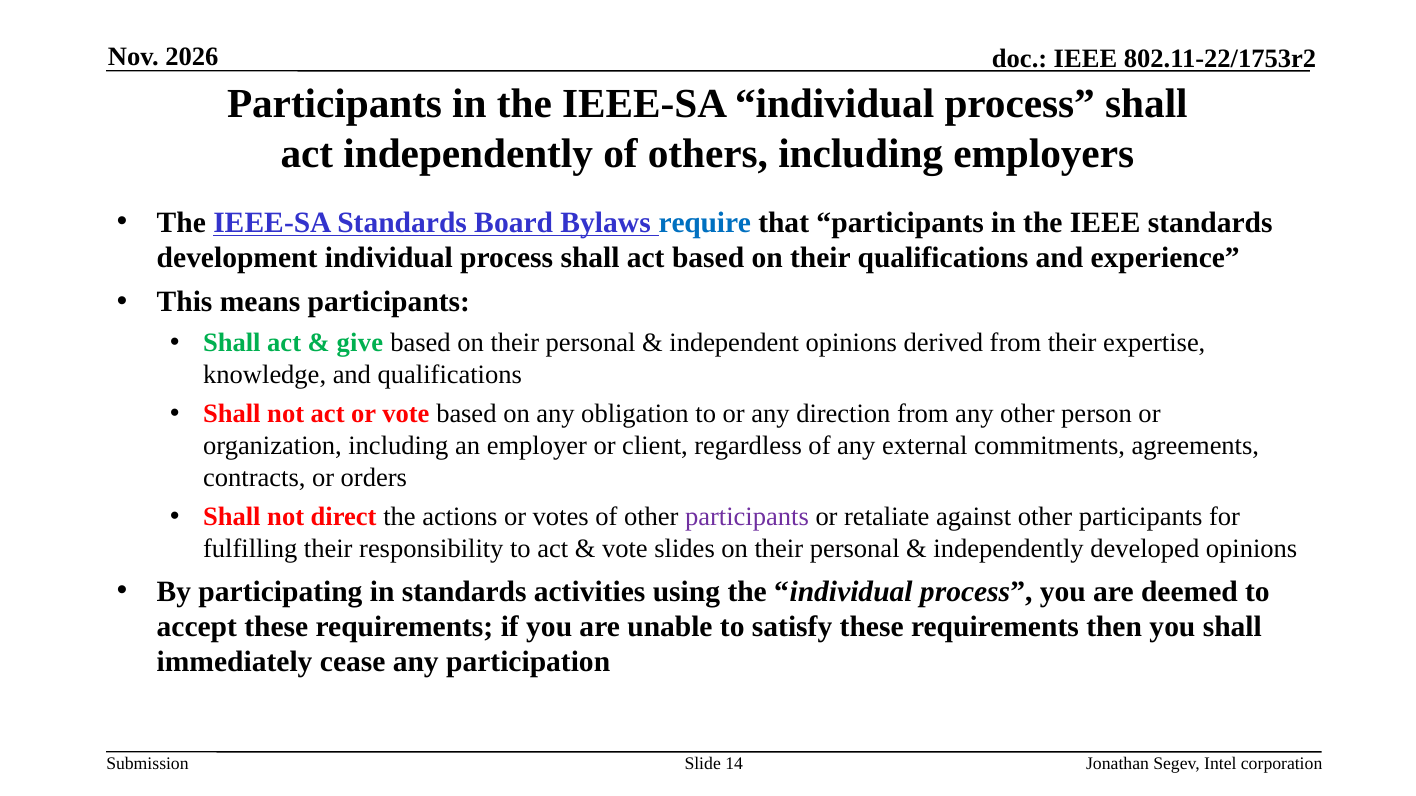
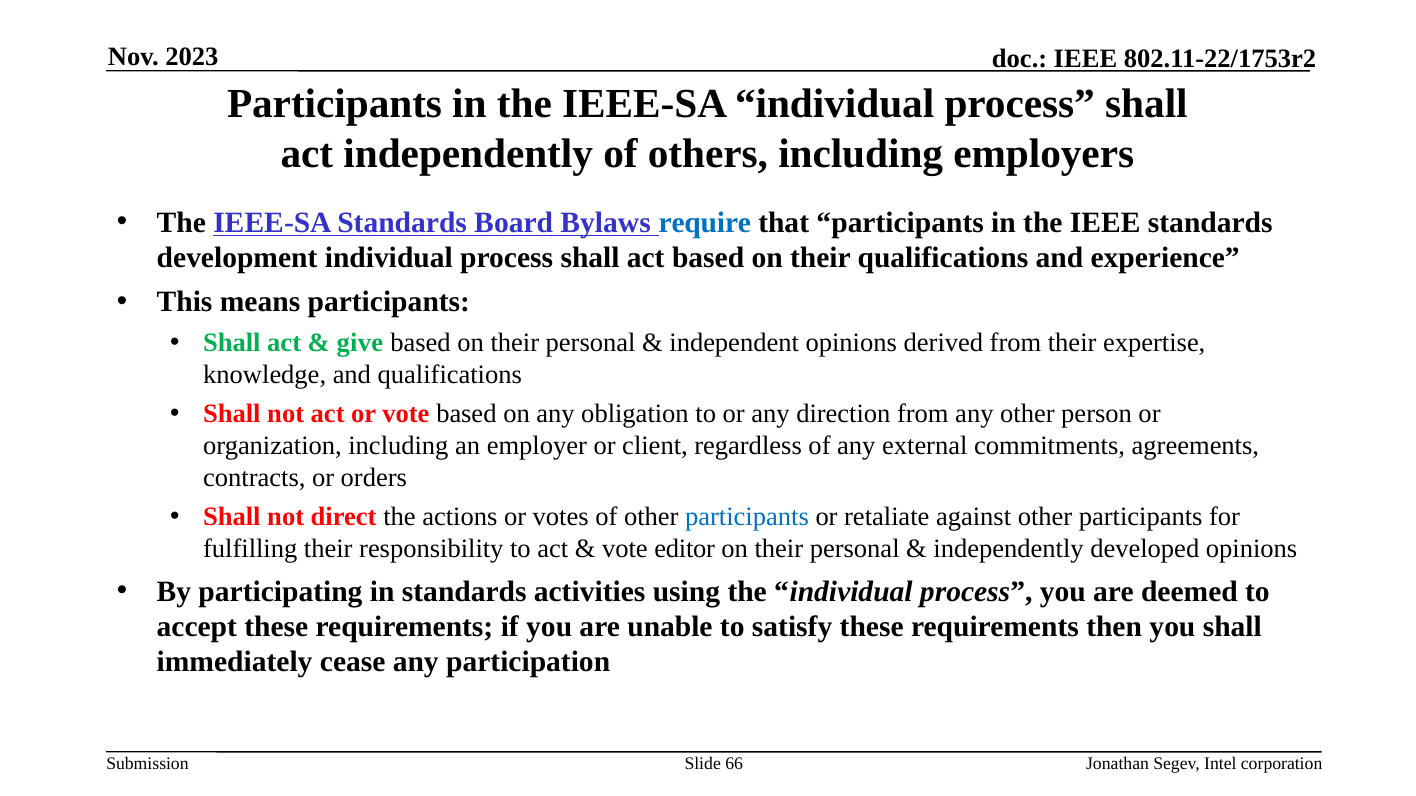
2026: 2026 -> 2023 (192, 56)
participants colour: purple -> blue (747, 517)
slides: slides -> editor (685, 549)
14: 14 -> 66 (734, 764)
